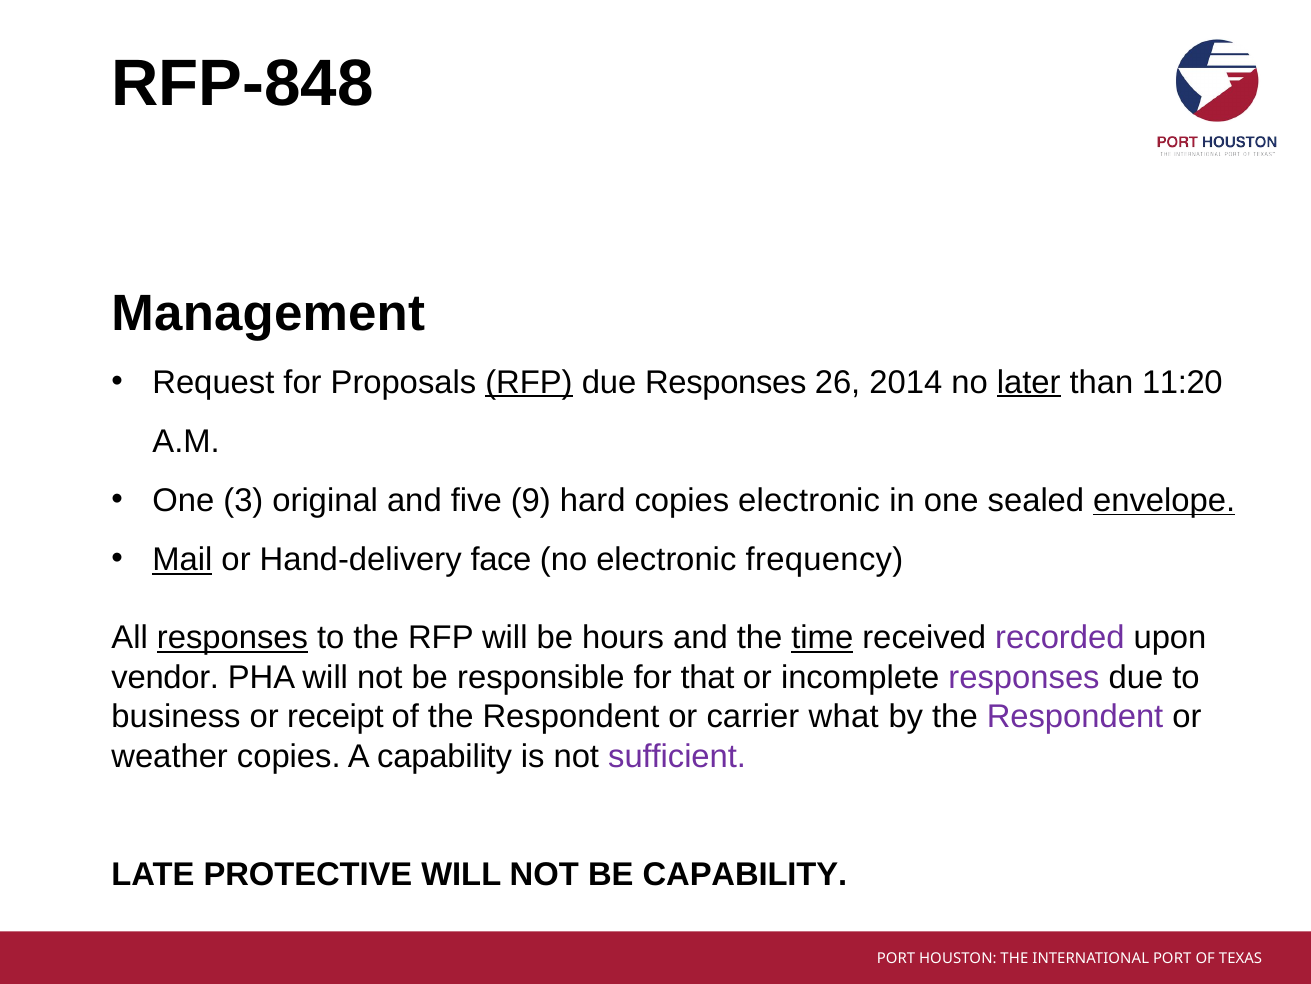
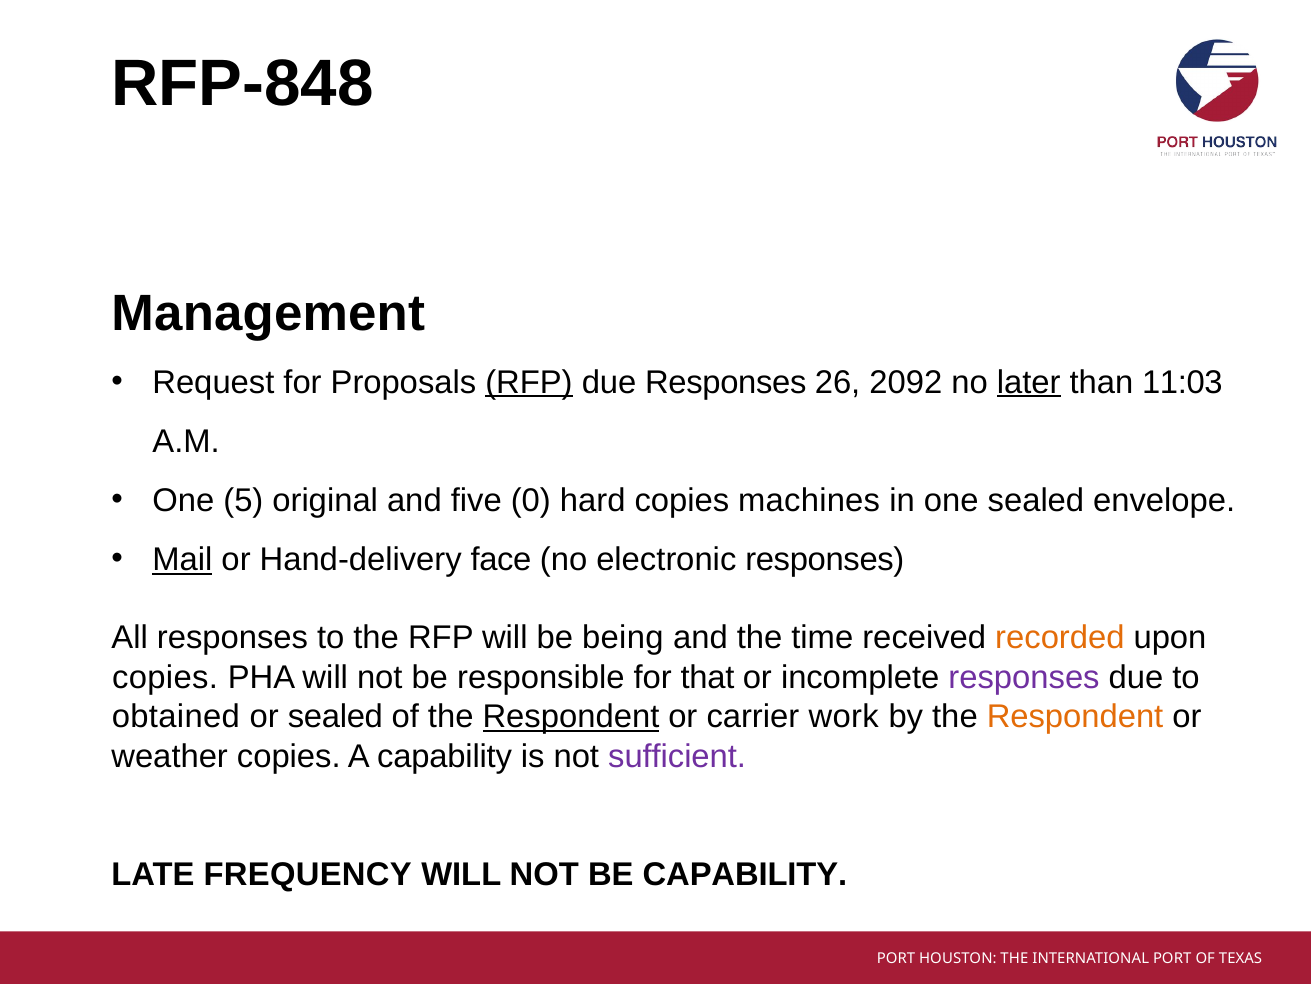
2014: 2014 -> 2092 (906, 382)
11:20: 11:20 -> 11:03 (1182, 382)
3: 3 -> 5 (243, 500)
9: 9 -> 0 (531, 500)
copies electronic: electronic -> machines (809, 500)
envelope underline: present -> none (1164, 500)
electronic frequency: frequency -> responses (825, 559)
responses underline: present -> none (232, 638)
hours: hours -> being (623, 638)
time underline: present -> none (822, 638)
recorded colour: purple -> orange (1060, 638)
vendor: vendor -> copies (165, 677)
business: business -> obtained (176, 716)
or receipt: receipt -> sealed (335, 716)
Respondent underline: none -> present (571, 716)
what: what -> work (844, 716)
Respondent colour: purple -> orange (1075, 716)
PROTECTIVE: PROTECTIVE -> FREQUENCY (308, 874)
